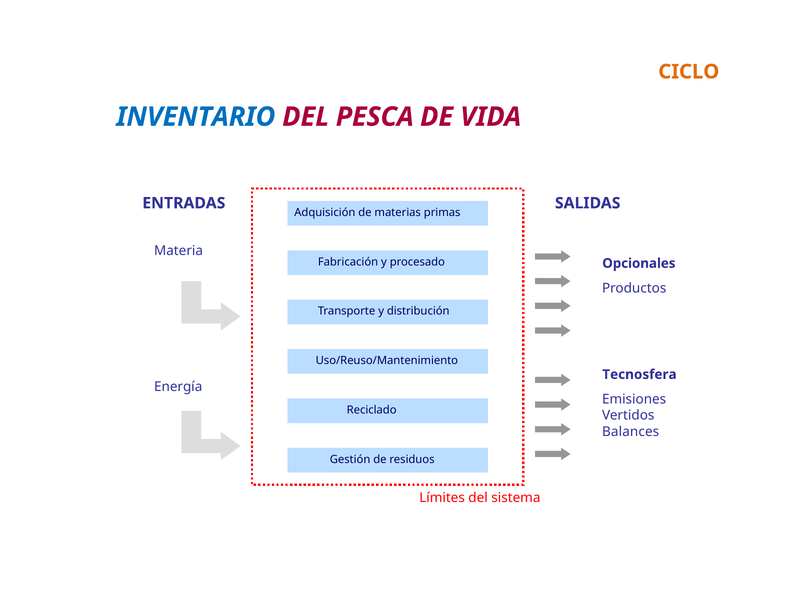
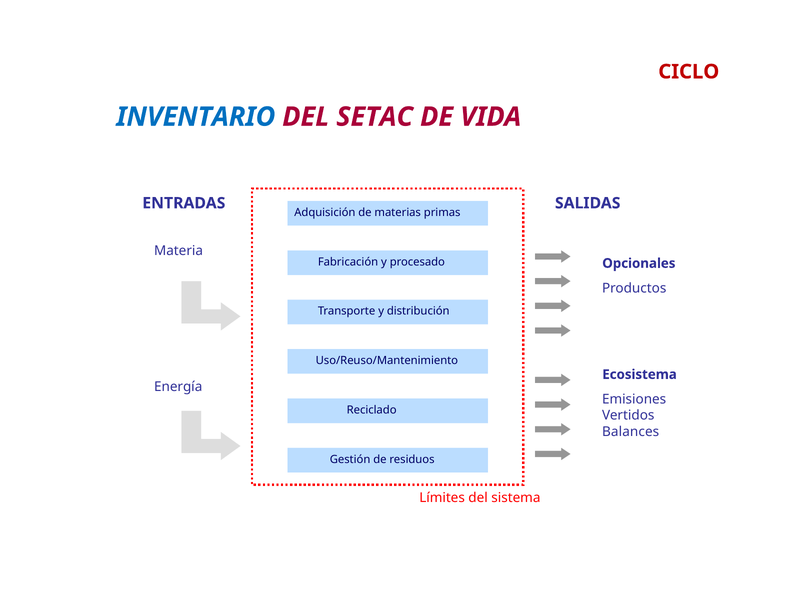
CICLO colour: orange -> red (689, 72)
PESCA: PESCA -> SETAC (375, 117)
Tecnosfera: Tecnosfera -> Ecosistema (640, 374)
